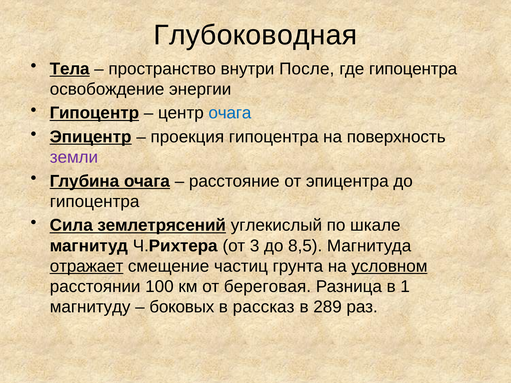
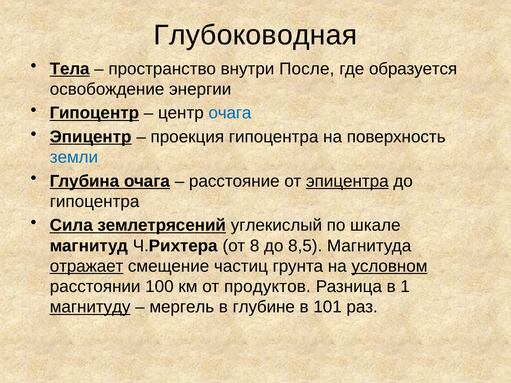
где гипоцентра: гипоцентра -> образуется (413, 69)
земли colour: purple -> blue (74, 157)
эпицентра underline: none -> present (347, 181)
3: 3 -> 8 (255, 246)
береговая: береговая -> продуктов (267, 287)
магнитуду underline: none -> present (90, 307)
боковых: боковых -> мергель (182, 307)
рассказ: рассказ -> глубине (264, 307)
289: 289 -> 101 (328, 307)
